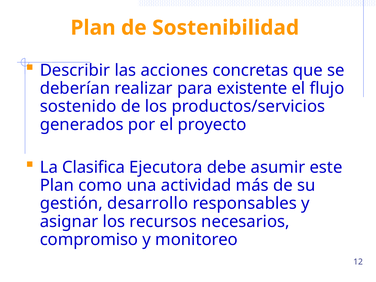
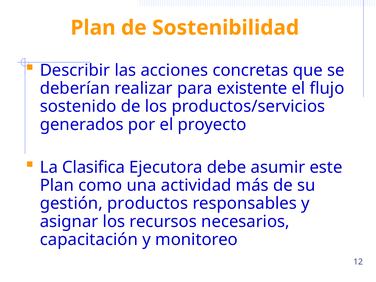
desarrollo: desarrollo -> productos (148, 203)
compromiso: compromiso -> capacitación (89, 240)
